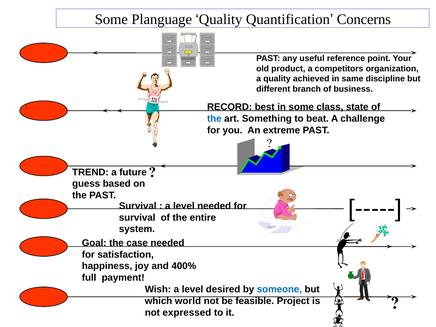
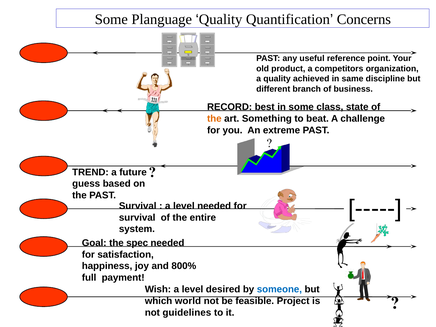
the colour: blue -> orange (214, 119)
case: case -> spec (137, 243)
400%: 400% -> 800% (184, 266)
expressed: expressed -> guidelines (187, 313)
